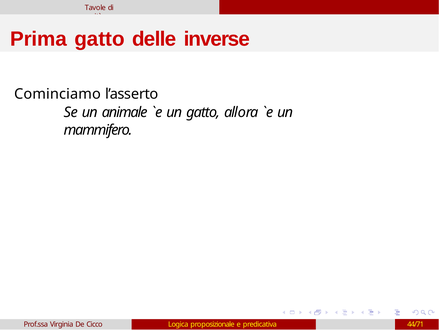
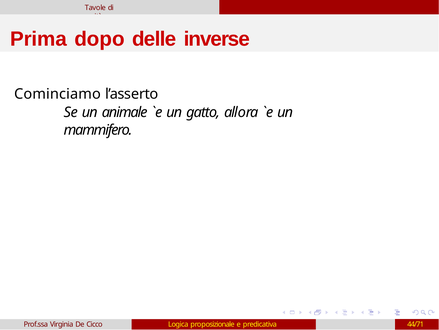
Prima gatto: gatto -> dopo (100, 39)
